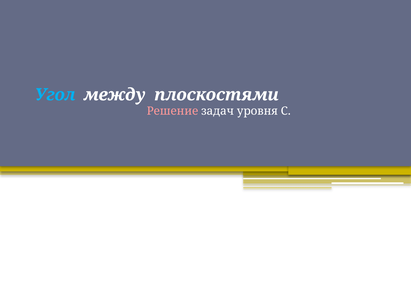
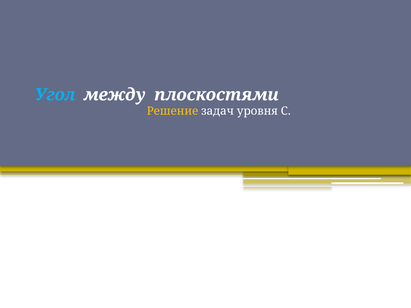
Решение colour: pink -> yellow (172, 111)
